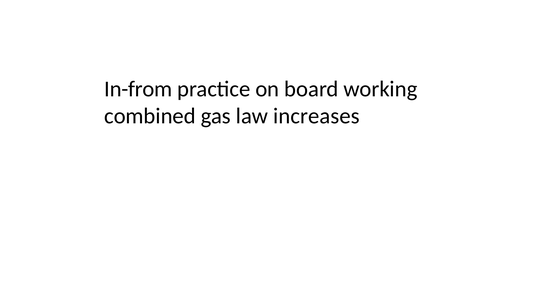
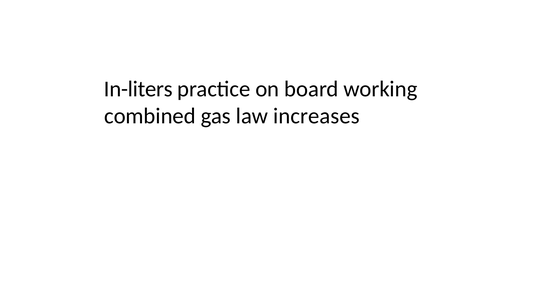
In-from: In-from -> In-liters (138, 89)
